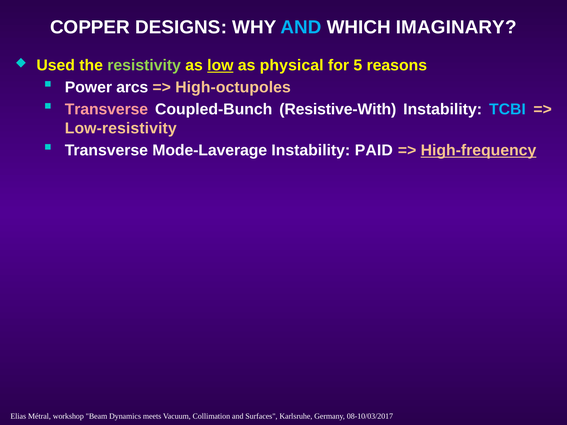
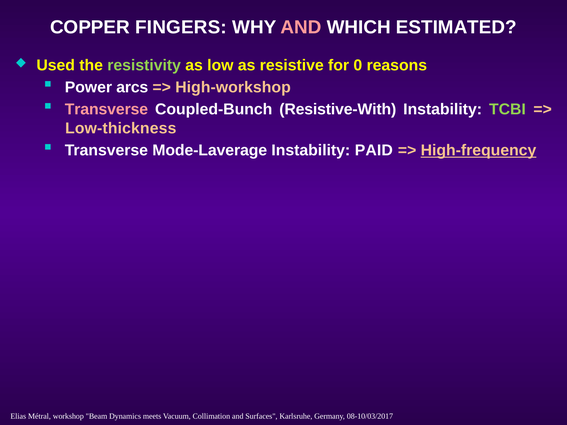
DESIGNS: DESIGNS -> FINGERS (181, 27)
AND colour: light blue -> pink (301, 27)
IMAGINARY: IMAGINARY -> ESTIMATED (456, 27)
low underline: present -> none (220, 65)
physical: physical -> resistive (292, 65)
5: 5 -> 0 (358, 65)
High-octupoles: High-octupoles -> High-workshop (233, 87)
TCBI colour: light blue -> light green (507, 109)
Low-resistivity: Low-resistivity -> Low-thickness (121, 128)
